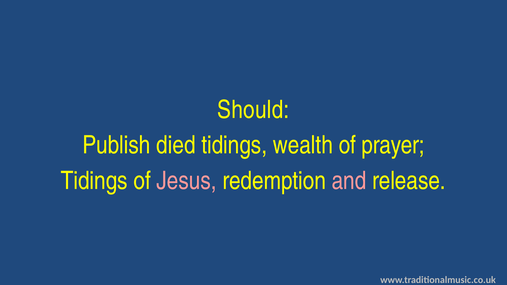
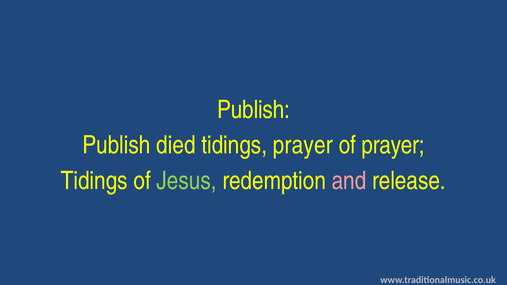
Should: Should -> Publish (254, 110)
tidings wealth: wealth -> prayer (303, 145)
Jesus colour: pink -> light green (187, 181)
